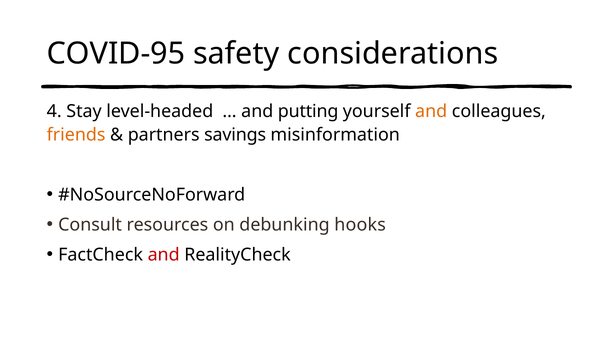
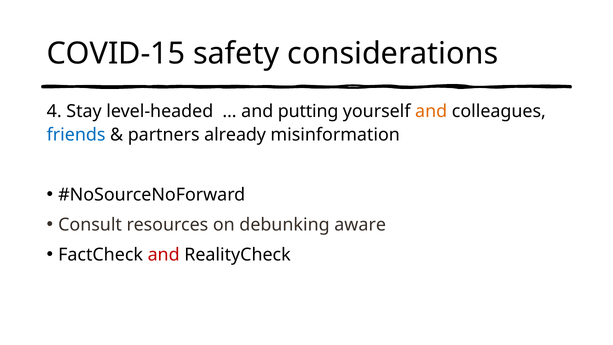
COVID-95: COVID-95 -> COVID-15 (116, 54)
friends colour: orange -> blue (76, 135)
savings: savings -> already (235, 135)
hooks: hooks -> aware (360, 225)
